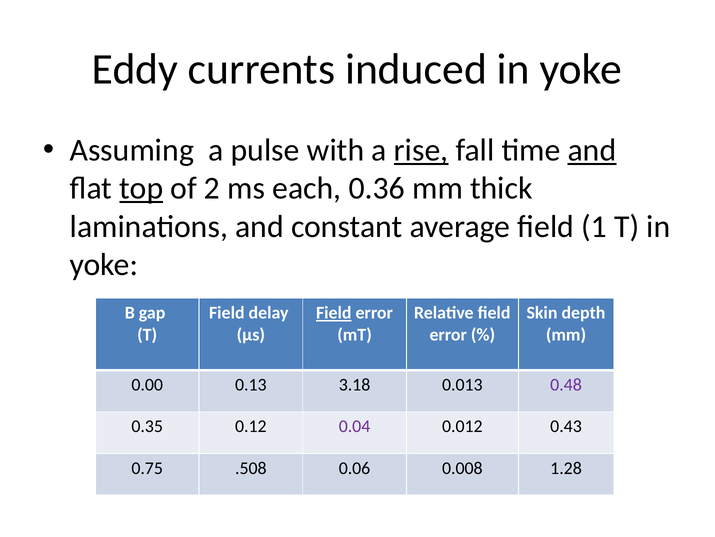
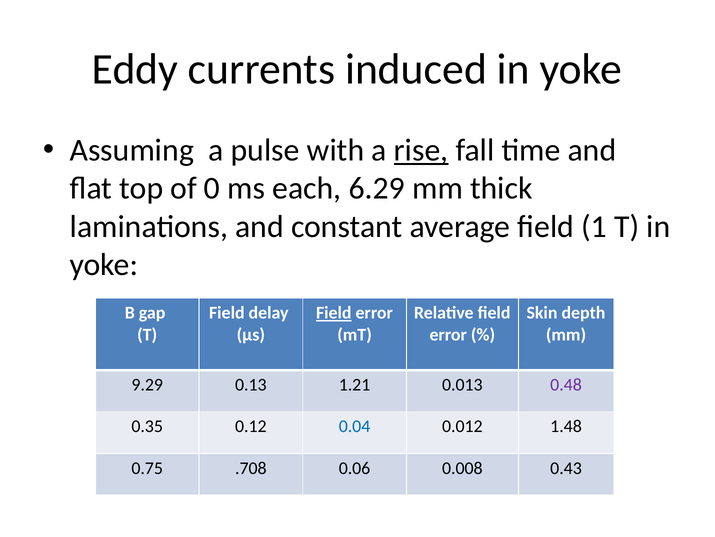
and underline: present -> none (592, 150)
top underline: present -> none (141, 188)
2: 2 -> 0 (212, 188)
0.36: 0.36 -> 6.29 (377, 188)
0.00: 0.00 -> 9.29 (147, 384)
3.18: 3.18 -> 1.21 (355, 384)
0.04 colour: purple -> blue (355, 426)
0.43: 0.43 -> 1.48 (566, 426)
.508: .508 -> .708 (251, 467)
1.28: 1.28 -> 0.43 (566, 467)
